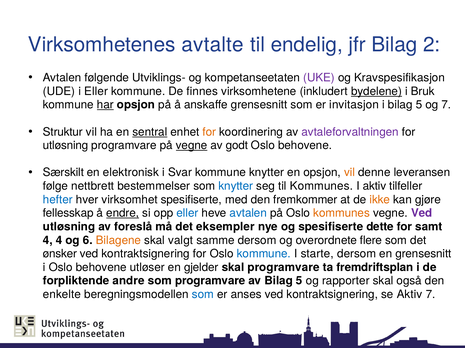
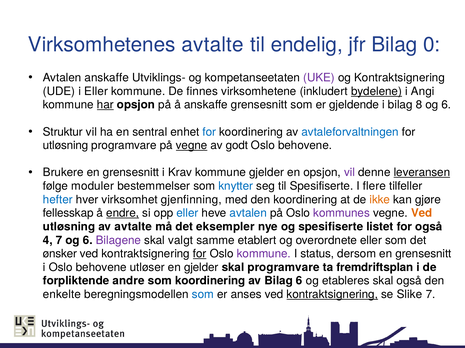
2: 2 -> 0 (432, 45)
Avtalen følgende: følgende -> anskaffe (107, 78)
og Kravspesifikasjon: Kravspesifikasjon -> Kontraktsignering (400, 78)
Bruk: Bruk -> Angi (423, 91)
invitasjon: invitasjon -> gjeldende (354, 105)
i bilag 5: 5 -> 8 (419, 105)
7: 7 -> 6 (446, 105)
sentral underline: present -> none (150, 132)
for colour: orange -> blue (209, 132)
avtaleforvaltningen colour: purple -> blue (350, 132)
Særskilt: Særskilt -> Brukere (63, 173)
elektronisk: elektronisk -> grensesnitt (131, 173)
Svar: Svar -> Krav (180, 173)
kommune knytter: knytter -> gjelder (267, 173)
vil colour: orange -> purple (350, 173)
leveransen underline: none -> present (422, 173)
nettbrett: nettbrett -> moduler (93, 186)
til Kommunes: Kommunes -> Spesifiserte (322, 186)
I aktiv: aktiv -> flere (374, 186)
virksomhet spesifiserte: spesifiserte -> gjenfinning (191, 200)
den fremkommer: fremkommer -> koordinering (305, 200)
kommunes colour: orange -> purple (342, 214)
Ved colour: purple -> orange (422, 214)
av foreslå: foreslå -> avtalte (133, 227)
dette: dette -> listet (380, 227)
for samt: samt -> også (429, 227)
4 4: 4 -> 7 (59, 241)
Bilagene colour: orange -> purple (118, 241)
samme dersom: dersom -> etablert (257, 241)
overordnete flere: flere -> eller (371, 241)
for underline: none -> present (200, 254)
kommune colour: blue -> purple (264, 254)
starte: starte -> status (317, 254)
som programvare: programvare -> koordinering (210, 281)
av Bilag 5: 5 -> 6 (299, 281)
rapporter: rapporter -> etableres (346, 281)
kontraktsignering underline: none -> present (332, 295)
se Aktiv: Aktiv -> Slike (409, 295)
